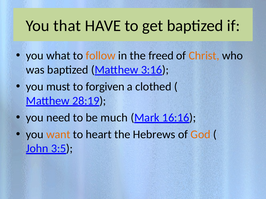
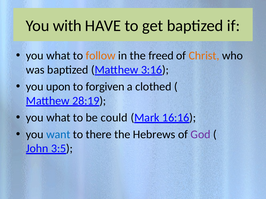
that: that -> with (67, 26)
must: must -> upon (58, 87)
need: need -> what (58, 118)
much: much -> could (114, 118)
want colour: orange -> blue (58, 135)
heart: heart -> there (99, 135)
God colour: orange -> purple (201, 135)
